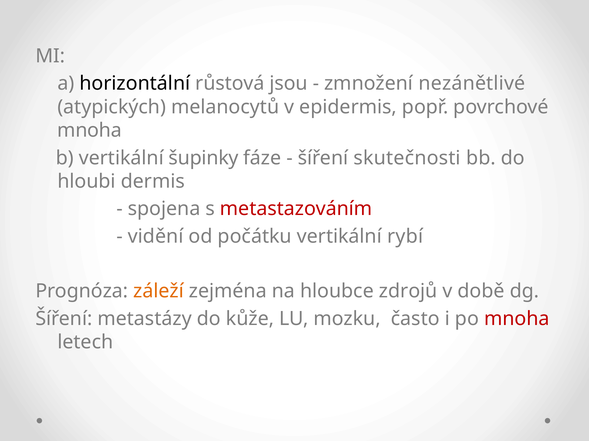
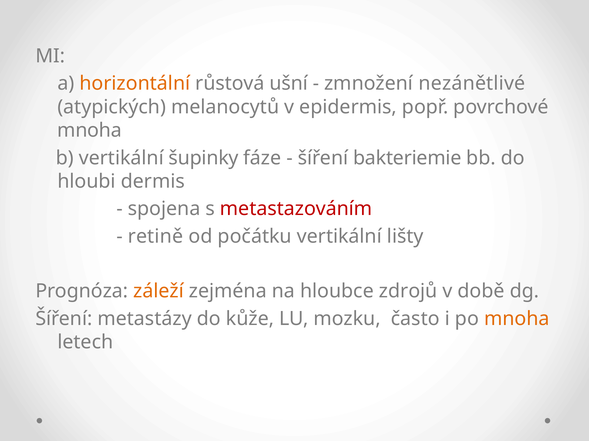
horizontální colour: black -> orange (135, 84)
jsou: jsou -> ušní (289, 84)
skutečnosti: skutečnosti -> bakteriemie (407, 158)
vidění: vidění -> retině (156, 237)
rybí: rybí -> lišty (405, 237)
mnoha colour: red -> orange (517, 319)
